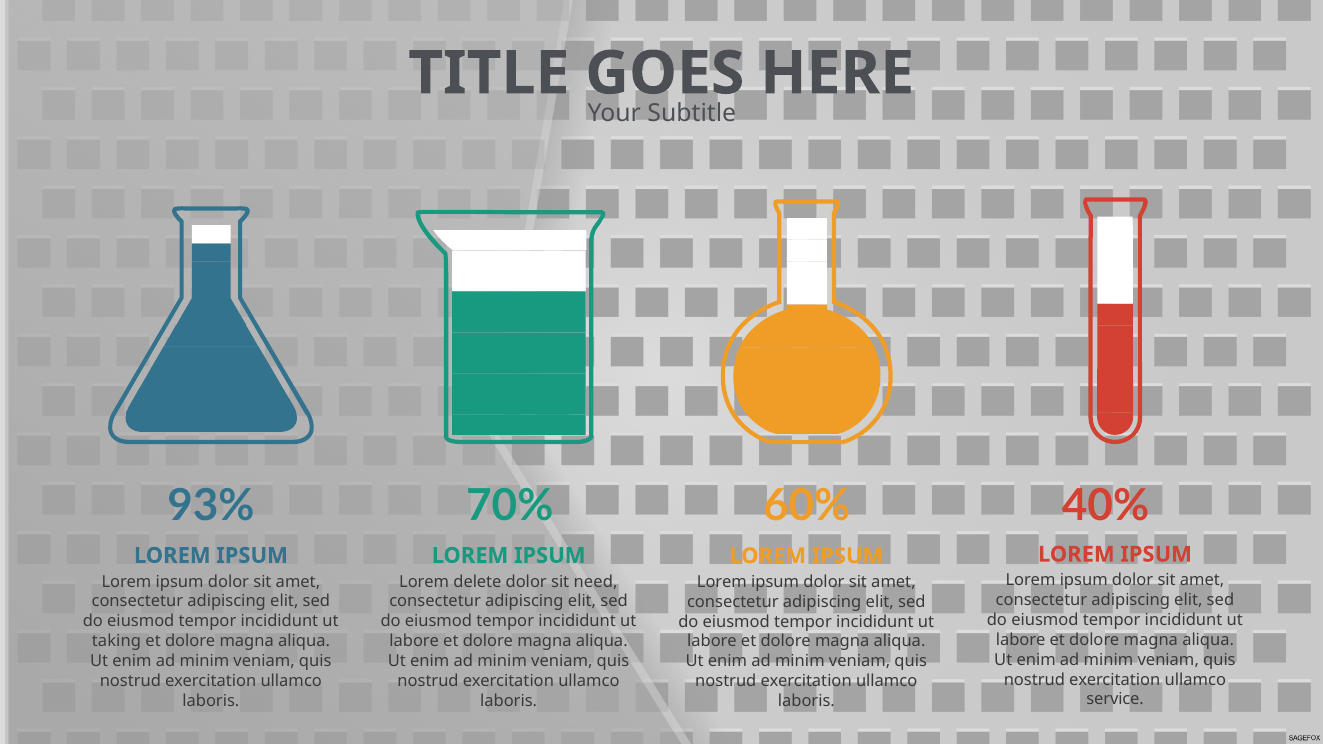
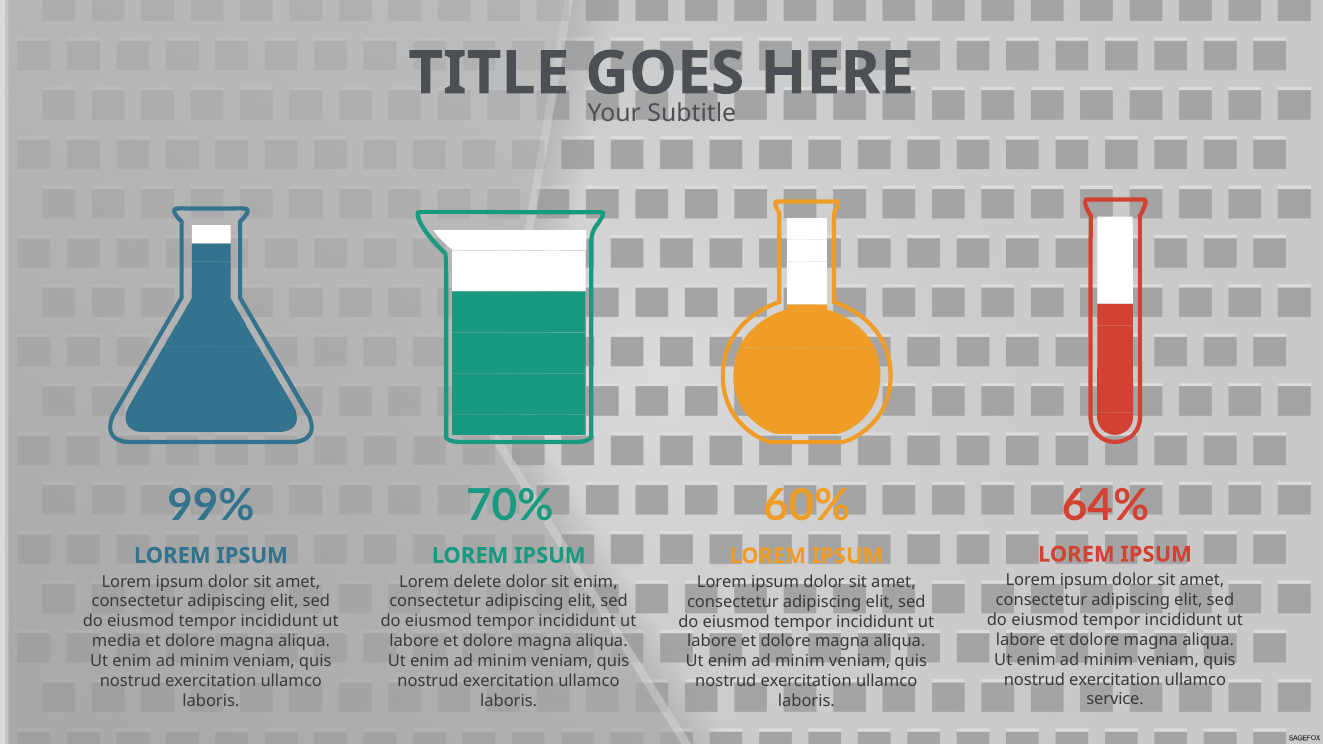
93%: 93% -> 99% (211, 506)
40%: 40% -> 64% (1106, 506)
sit need: need -> enim (596, 582)
taking: taking -> media (116, 641)
